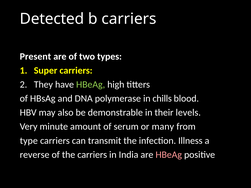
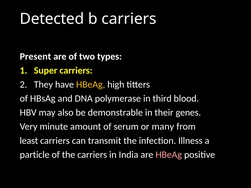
HBeAg colour: light green -> yellow (91, 85)
chills: chills -> third (162, 99)
levels: levels -> genes (188, 113)
type: type -> least (29, 141)
reverse: reverse -> particle (35, 155)
